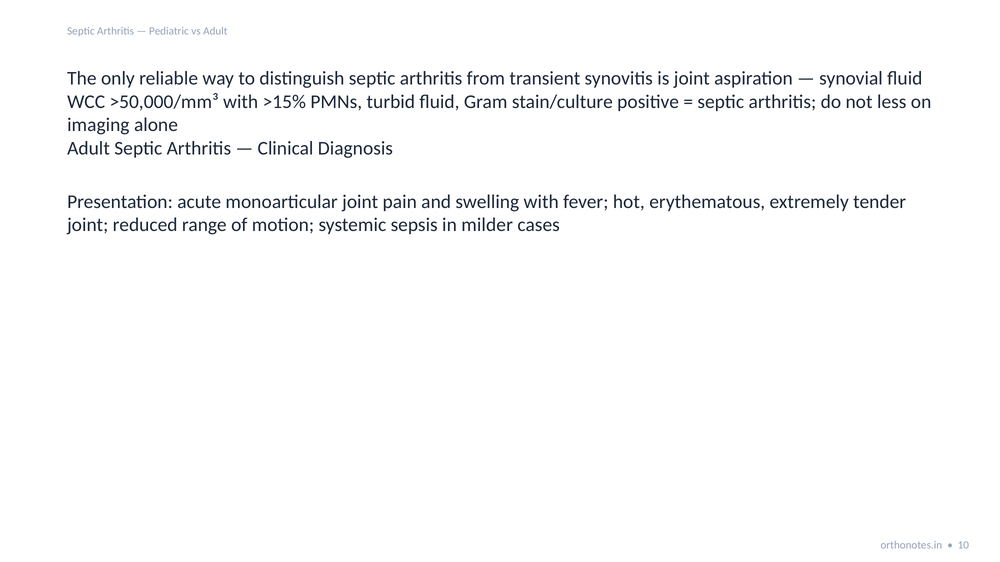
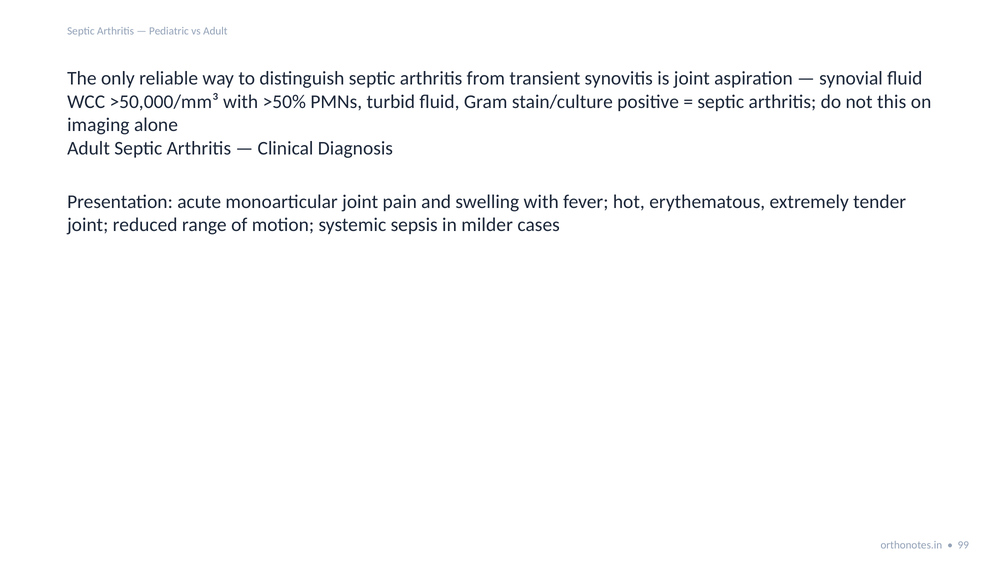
>15%: >15% -> >50% (284, 102)
less: less -> this (892, 102)
10: 10 -> 99 (963, 546)
